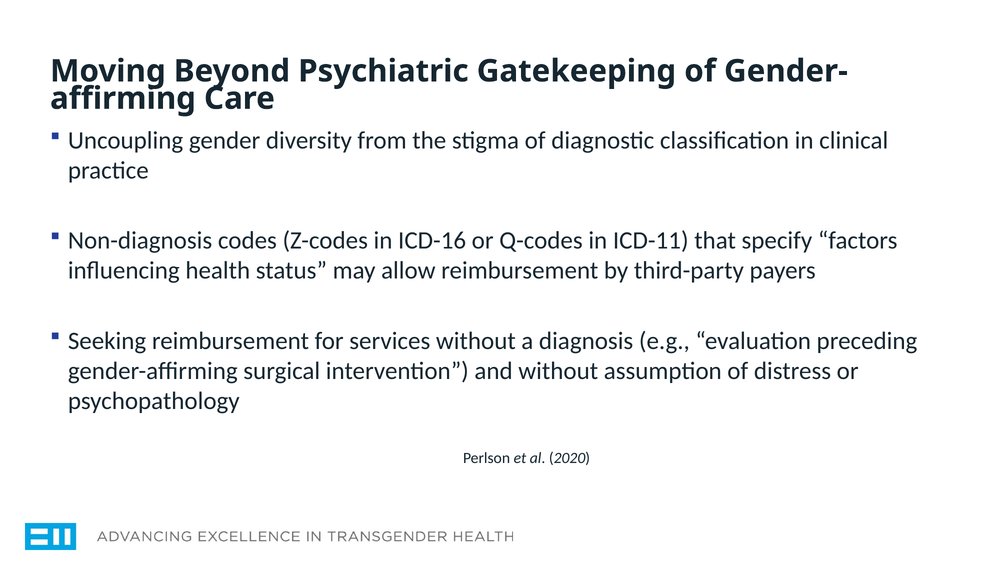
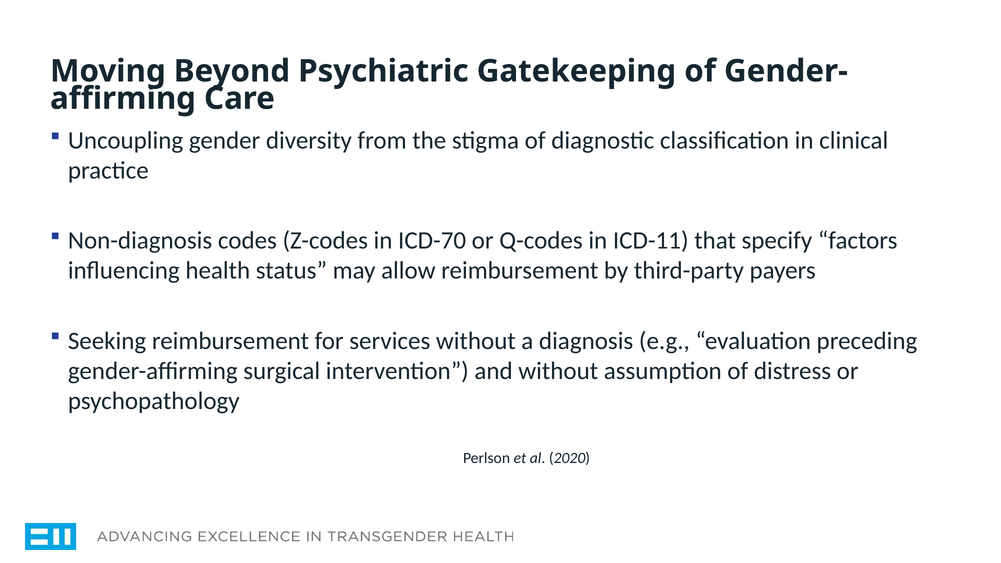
ICD-16: ICD-16 -> ICD-70 (432, 241)
